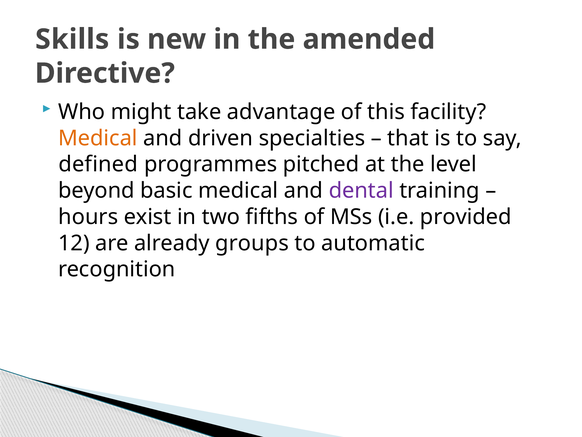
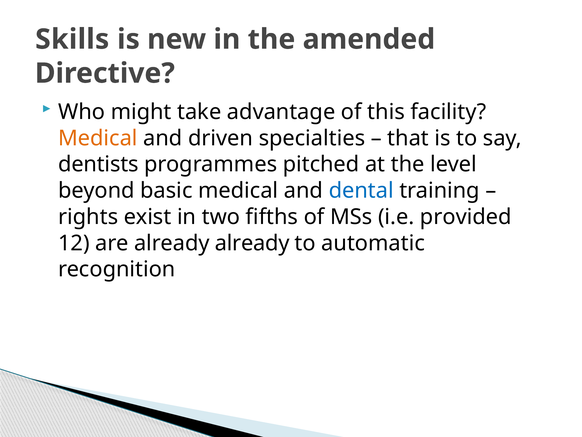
defined: defined -> dentists (98, 164)
dental colour: purple -> blue (361, 190)
hours: hours -> rights (88, 217)
already groups: groups -> already (252, 243)
